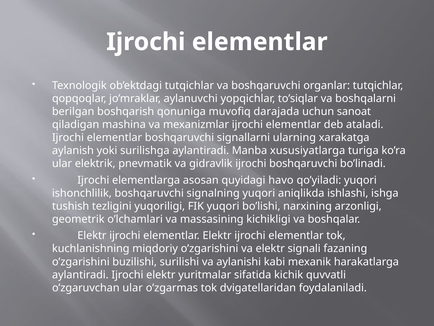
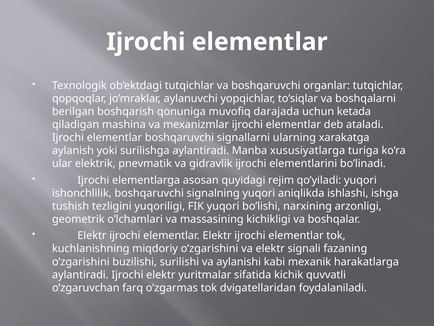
sanoat: sanoat -> ketada (354, 111)
ijrochi boshqaruvchi: boshqaruvchi -> elementlarini (303, 163)
havo: havo -> rejim (281, 180)
o’zgaruvchan ular: ular -> farq (133, 287)
